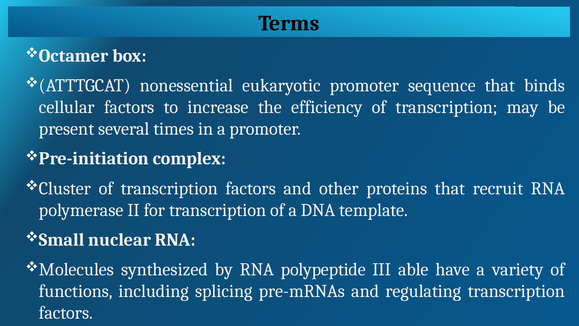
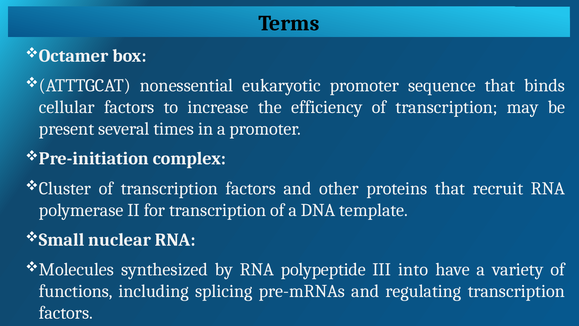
able: able -> into (413, 269)
